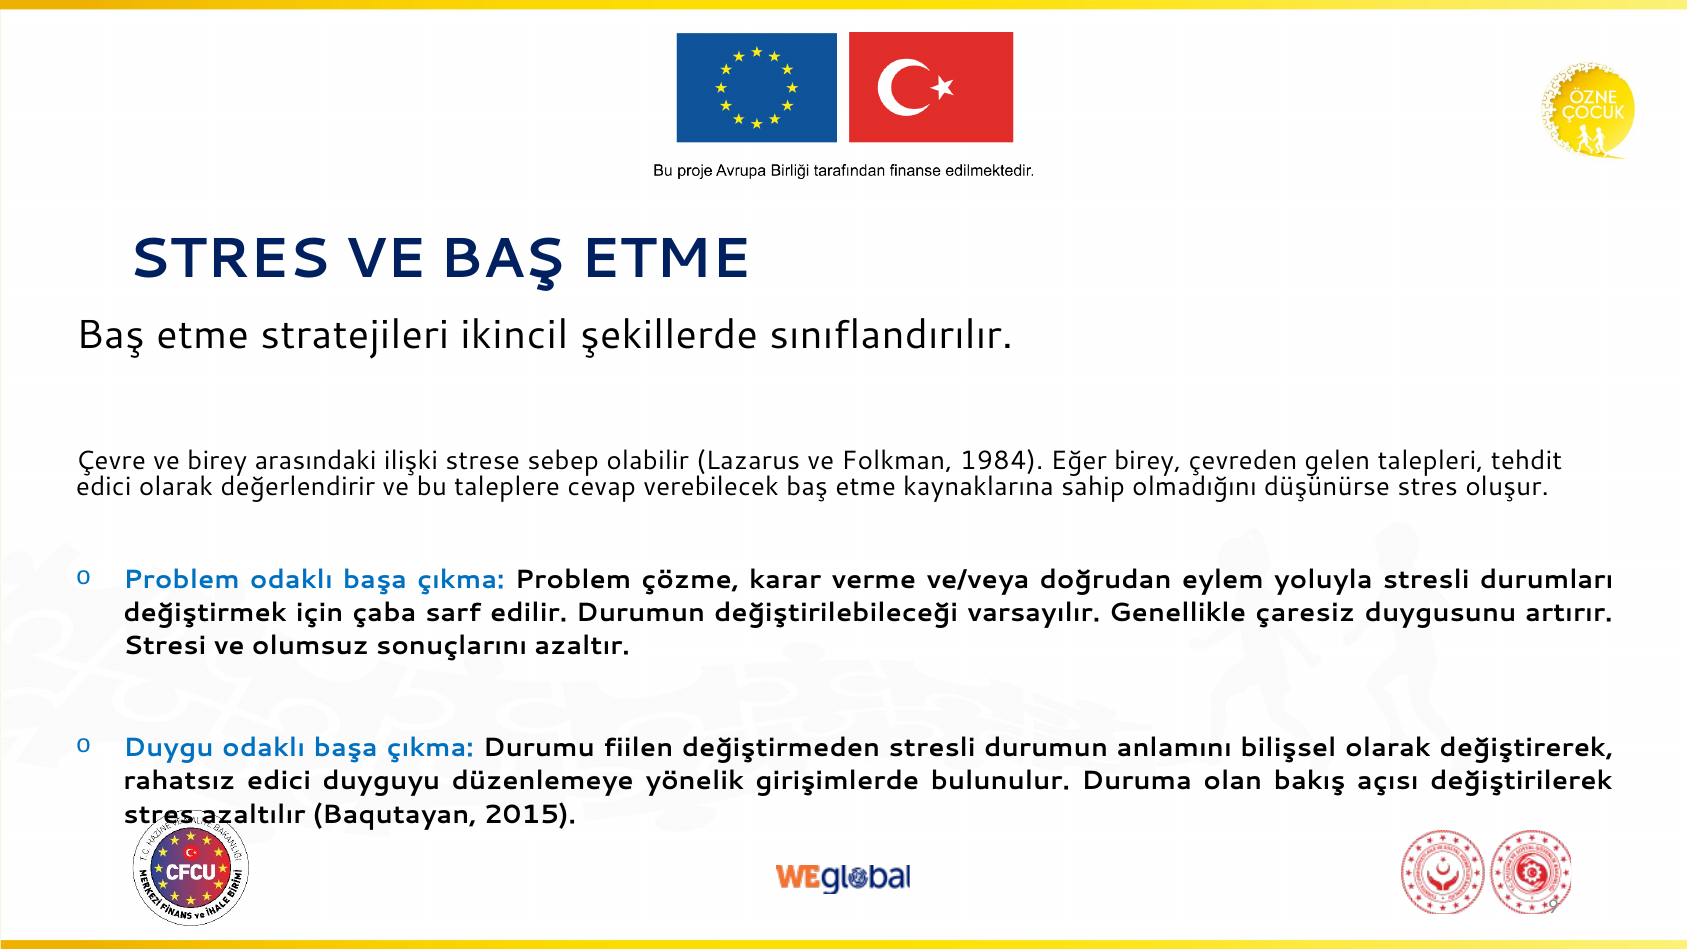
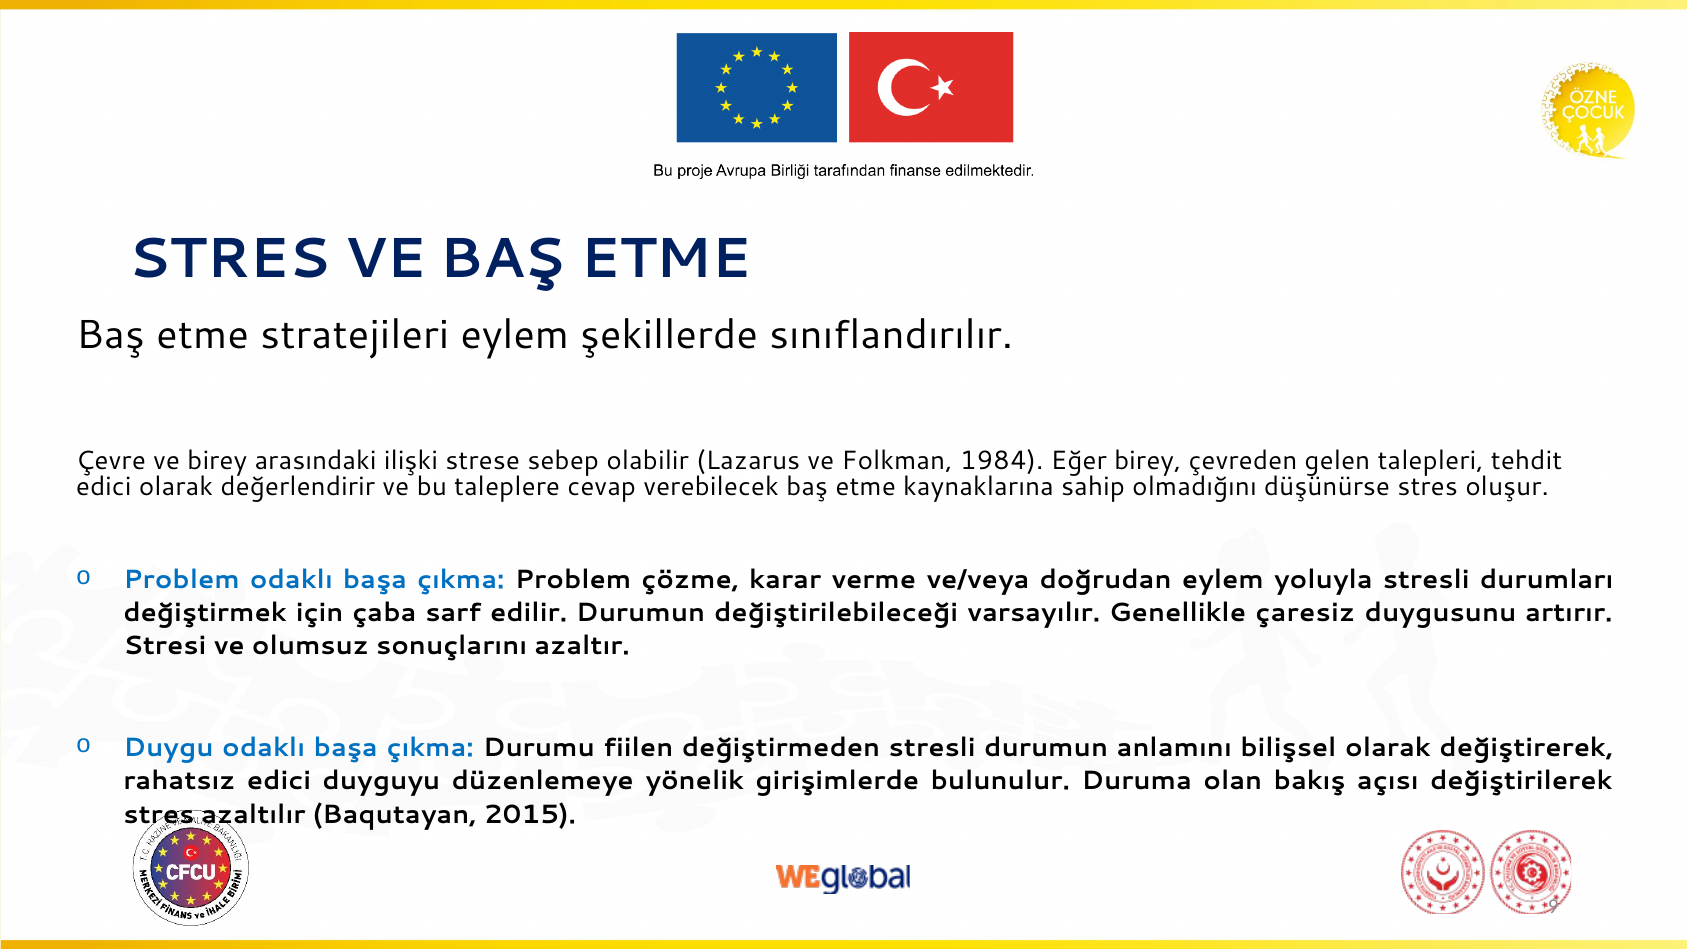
stratejileri ikincil: ikincil -> eylem (515, 335)
